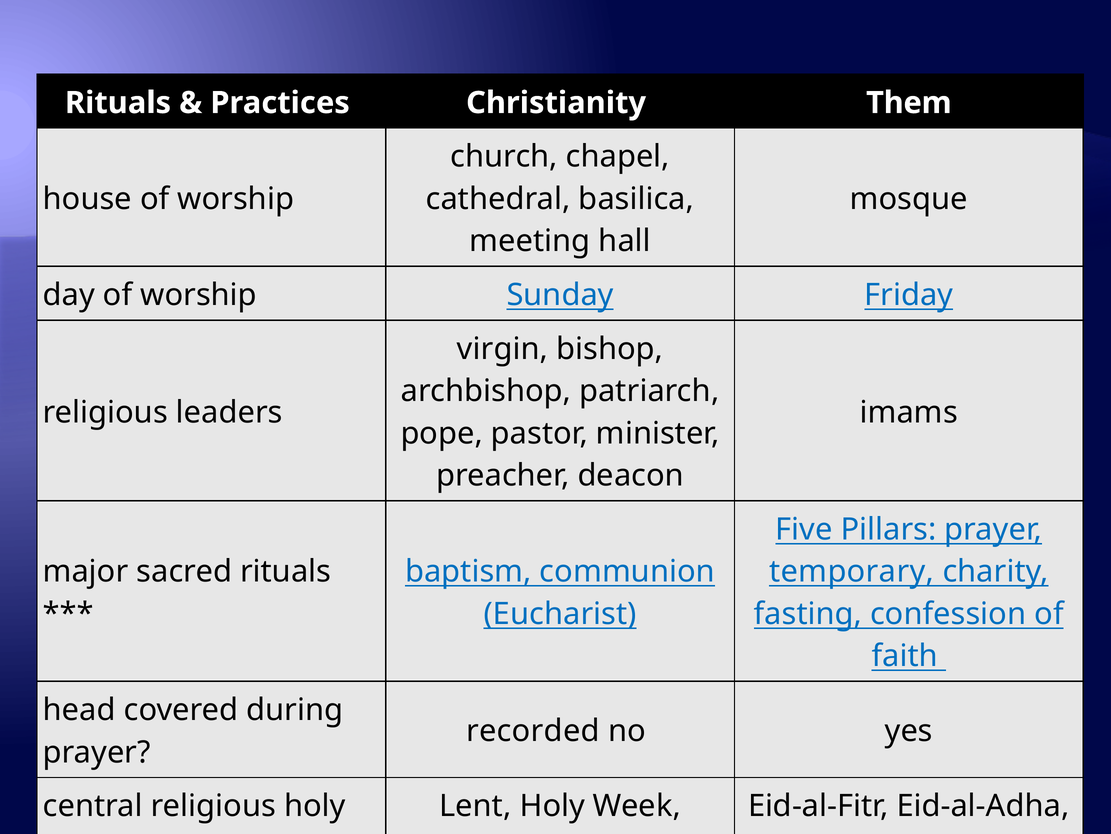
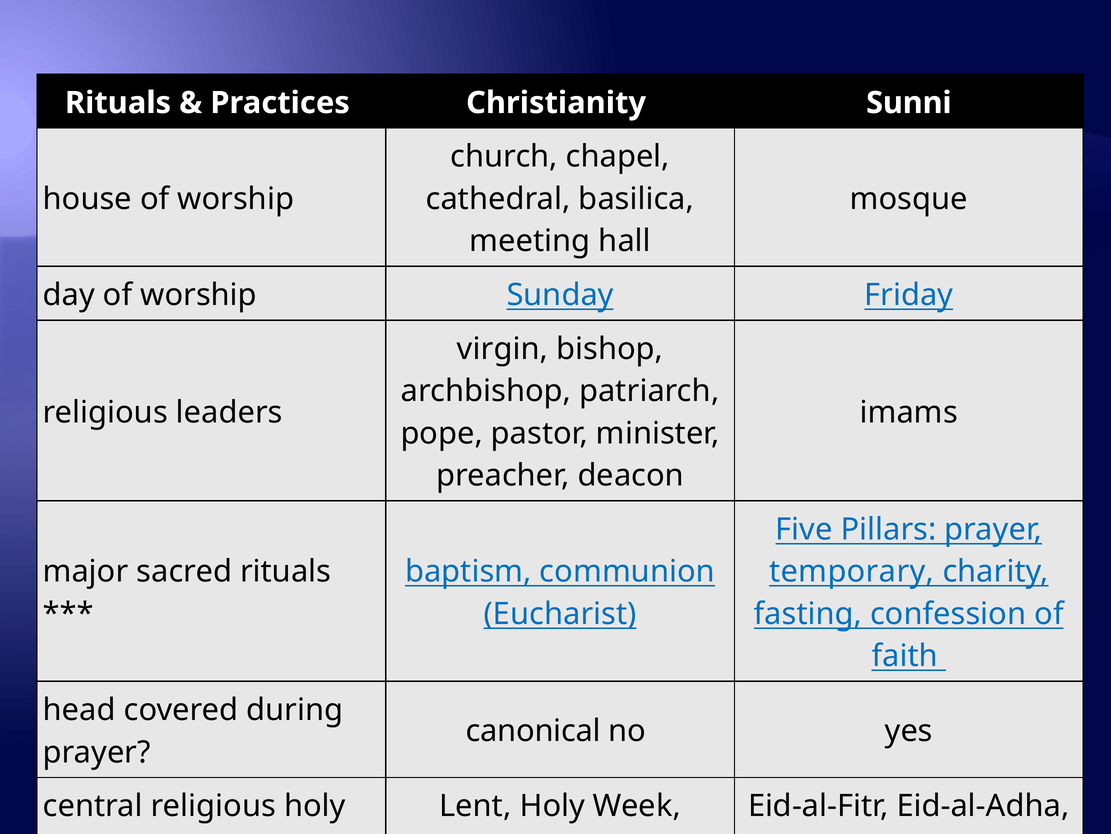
Them: Them -> Sunni (909, 103)
recorded: recorded -> canonical (533, 731)
